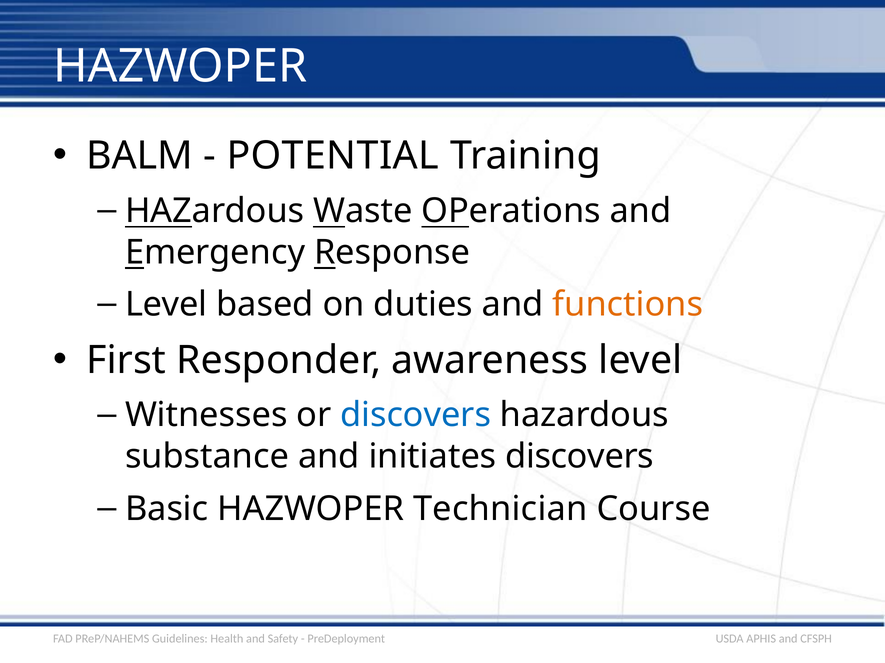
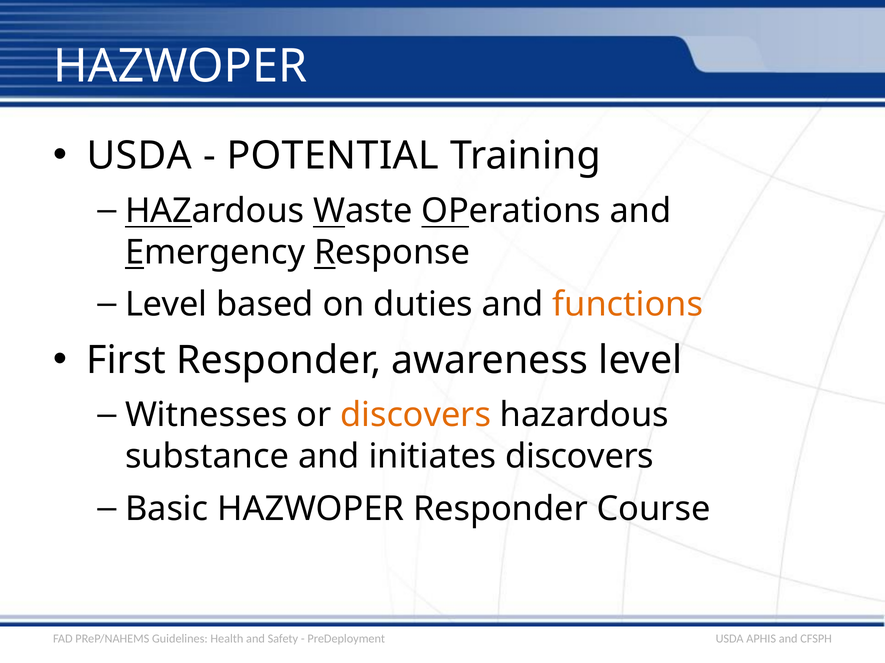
BALM: BALM -> USDA (139, 156)
discovers colour: blue -> orange (416, 416)
HAZWOPER Technician: Technician -> Responder (500, 509)
